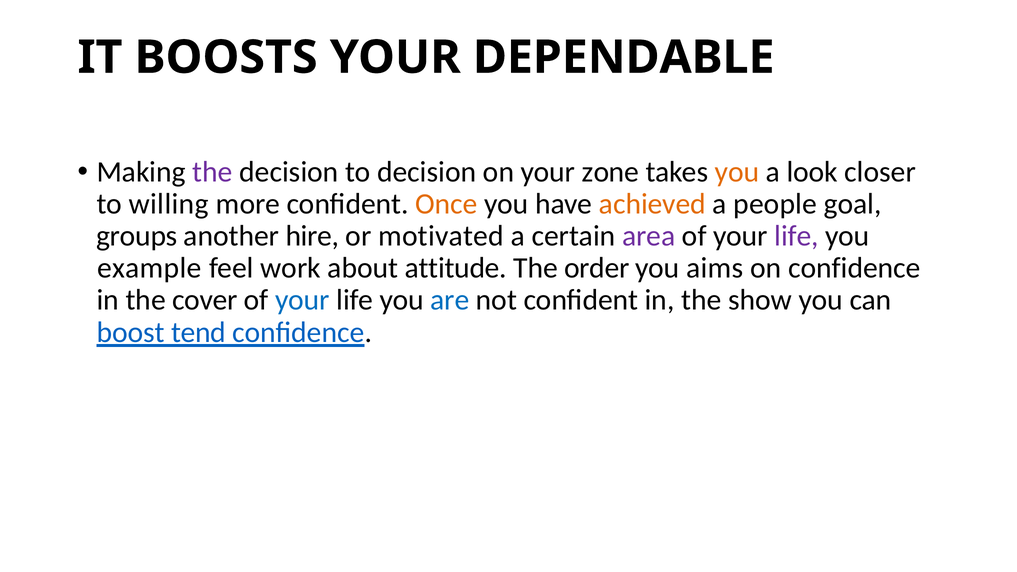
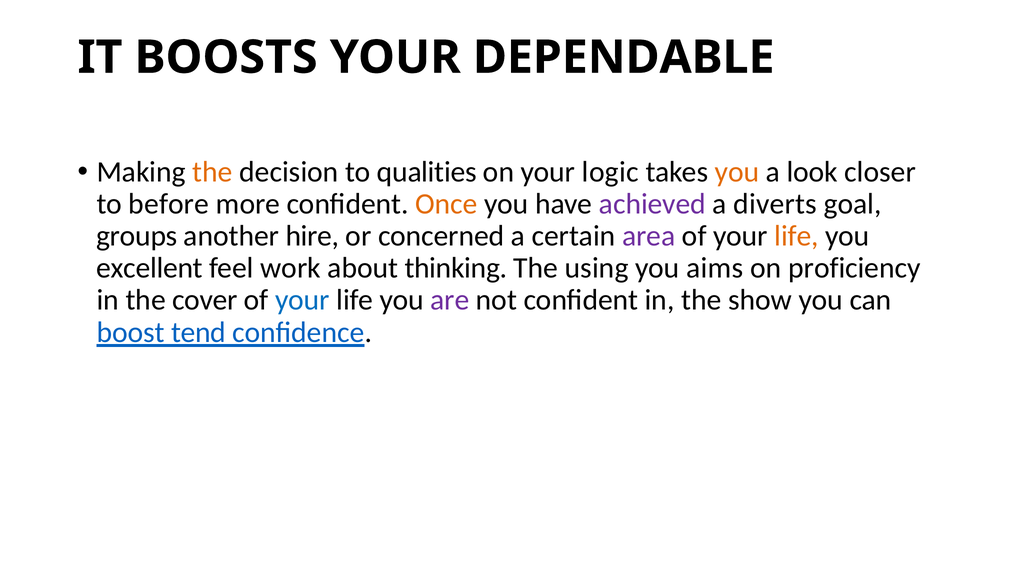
the colour: purple -> orange (213, 172)
to decision: decision -> qualities (427, 172)
zone: zone -> logic (610, 172)
willing: willing -> before (169, 204)
achieved colour: orange -> purple (652, 204)
people: people -> diverts (775, 204)
motivated: motivated -> concerned (441, 236)
life colour: purple -> orange (796, 236)
example: example -> excellent (150, 268)
attitude: attitude -> thinking (456, 268)
order: order -> using (597, 268)
on confidence: confidence -> proficiency (854, 268)
are colour: blue -> purple (450, 300)
